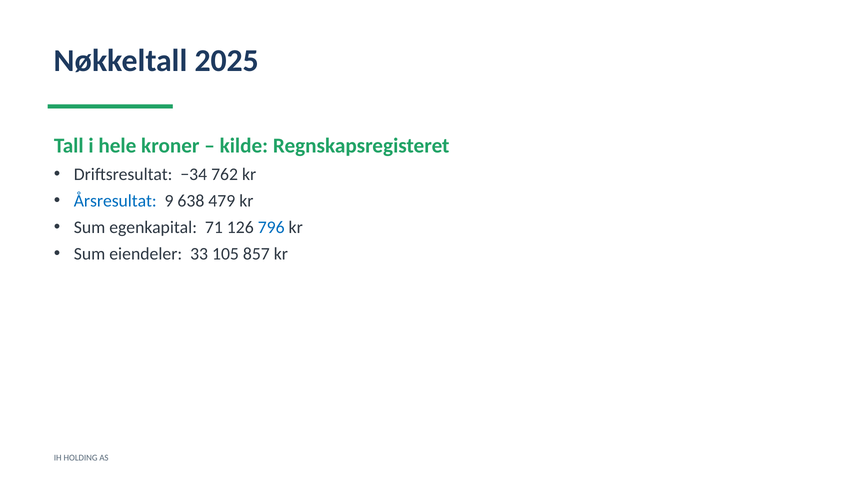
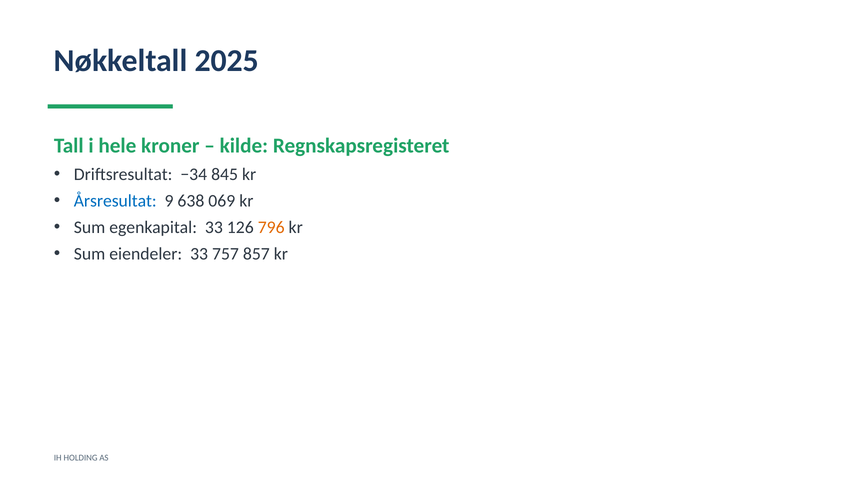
762: 762 -> 845 (225, 174)
479: 479 -> 069 (222, 201)
egenkapital 71: 71 -> 33 (214, 227)
796 colour: blue -> orange (271, 227)
105: 105 -> 757 (225, 254)
